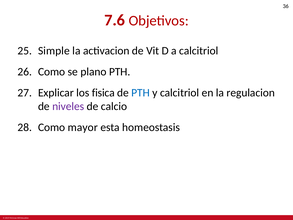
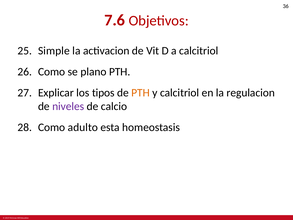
fisica: fisica -> tipos (103, 93)
PTH colour: blue -> orange (140, 93)
mayor: mayor -> adulto (83, 127)
